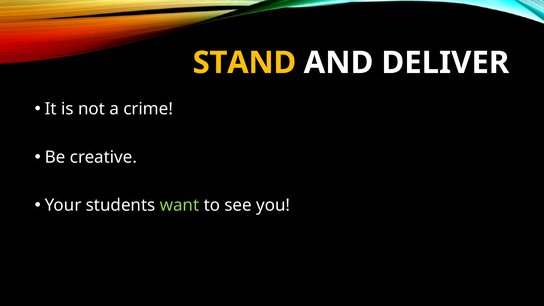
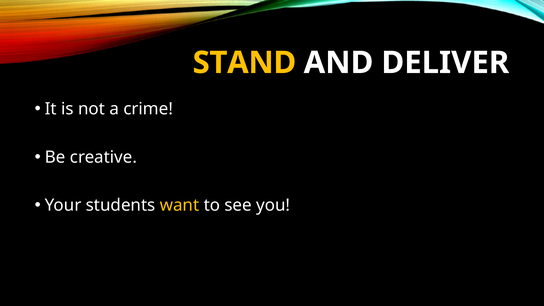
want colour: light green -> yellow (180, 205)
